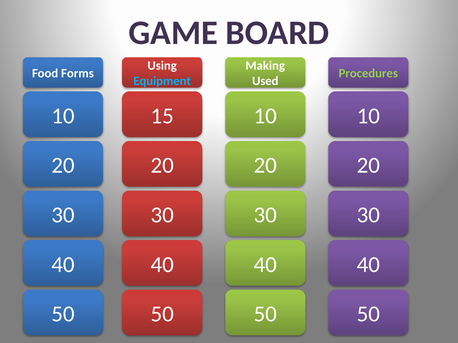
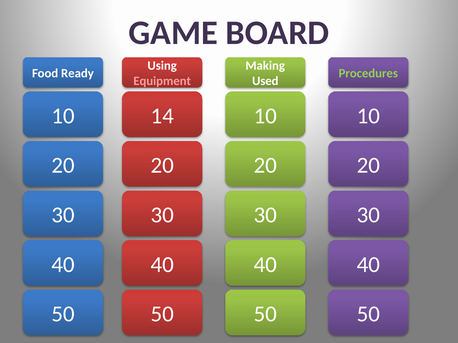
Forms: Forms -> Ready (77, 73)
Equipment colour: light blue -> pink (162, 81)
15: 15 -> 14 (162, 116)
